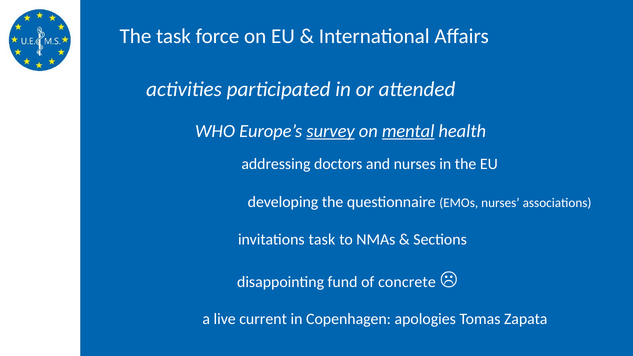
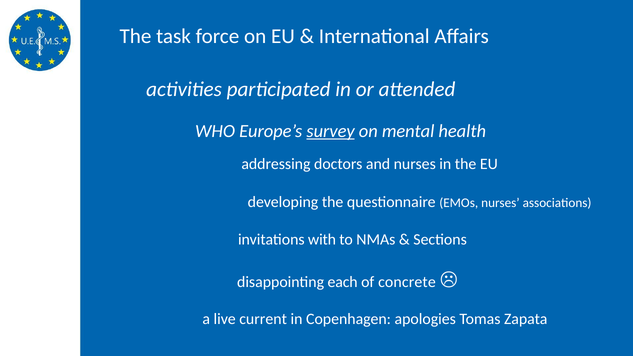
mental underline: present -> none (408, 131)
invitations task: task -> with (322, 240)
fund: fund -> each (343, 282)
